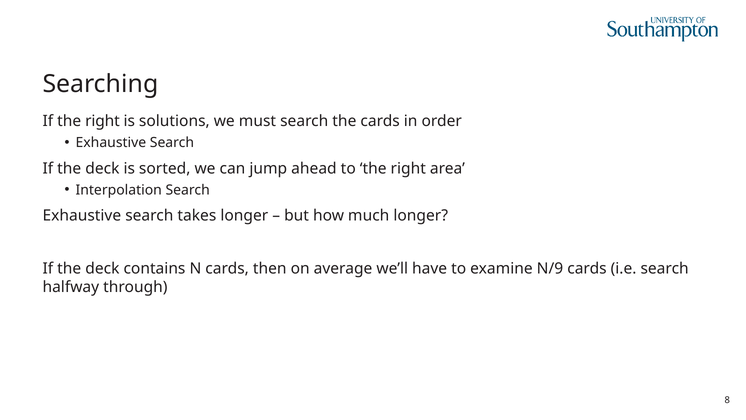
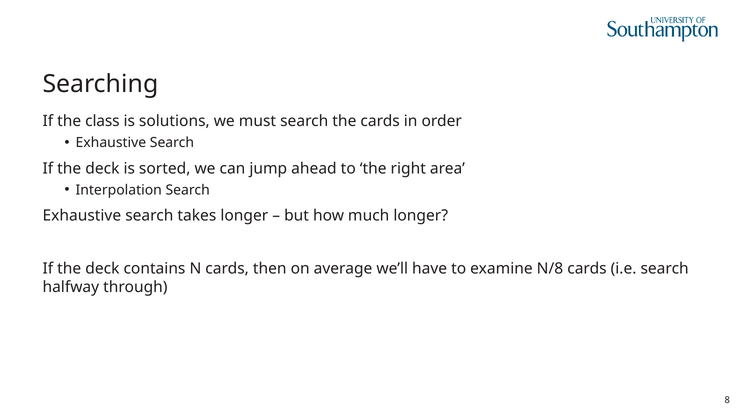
If the right: right -> class (102, 121)
N/9: N/9 -> N/8 (550, 268)
